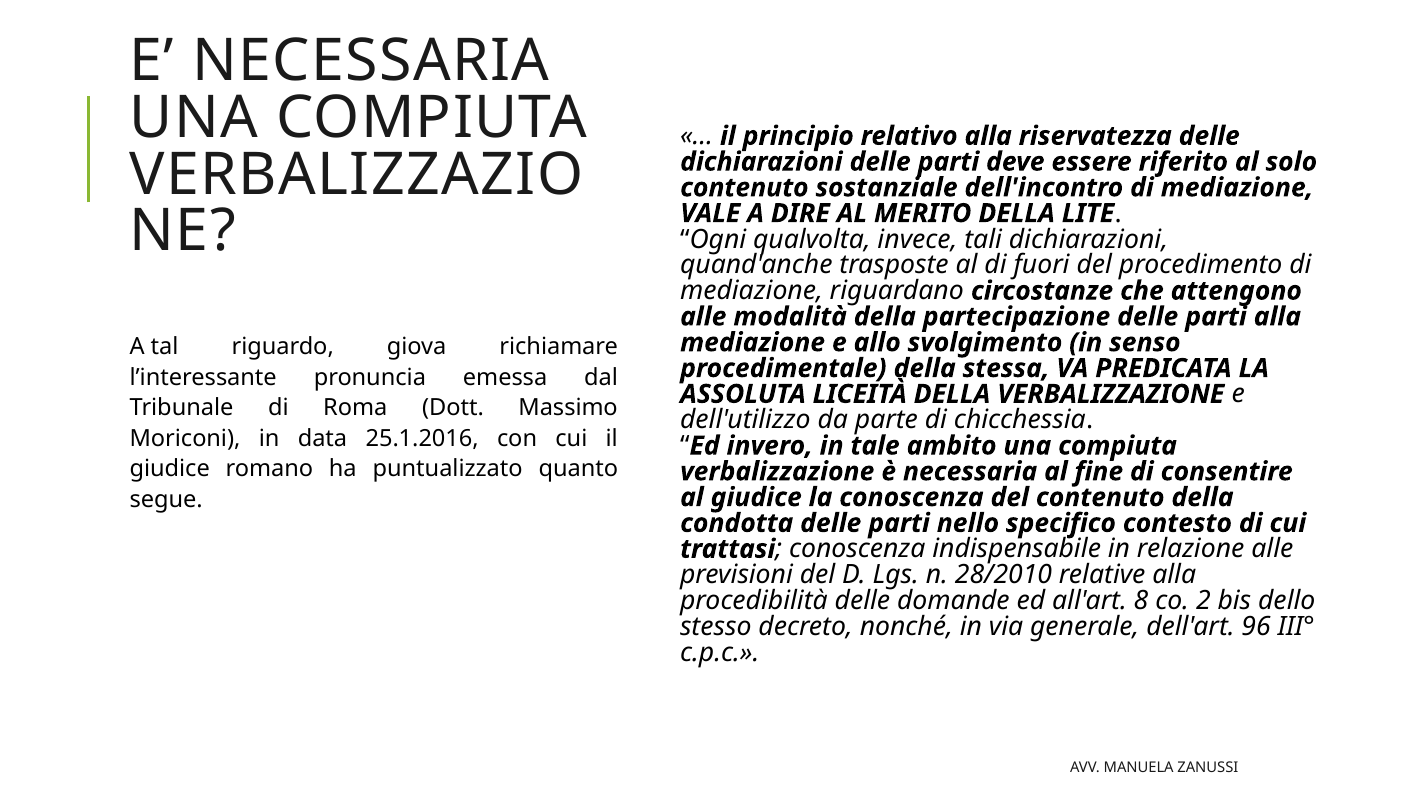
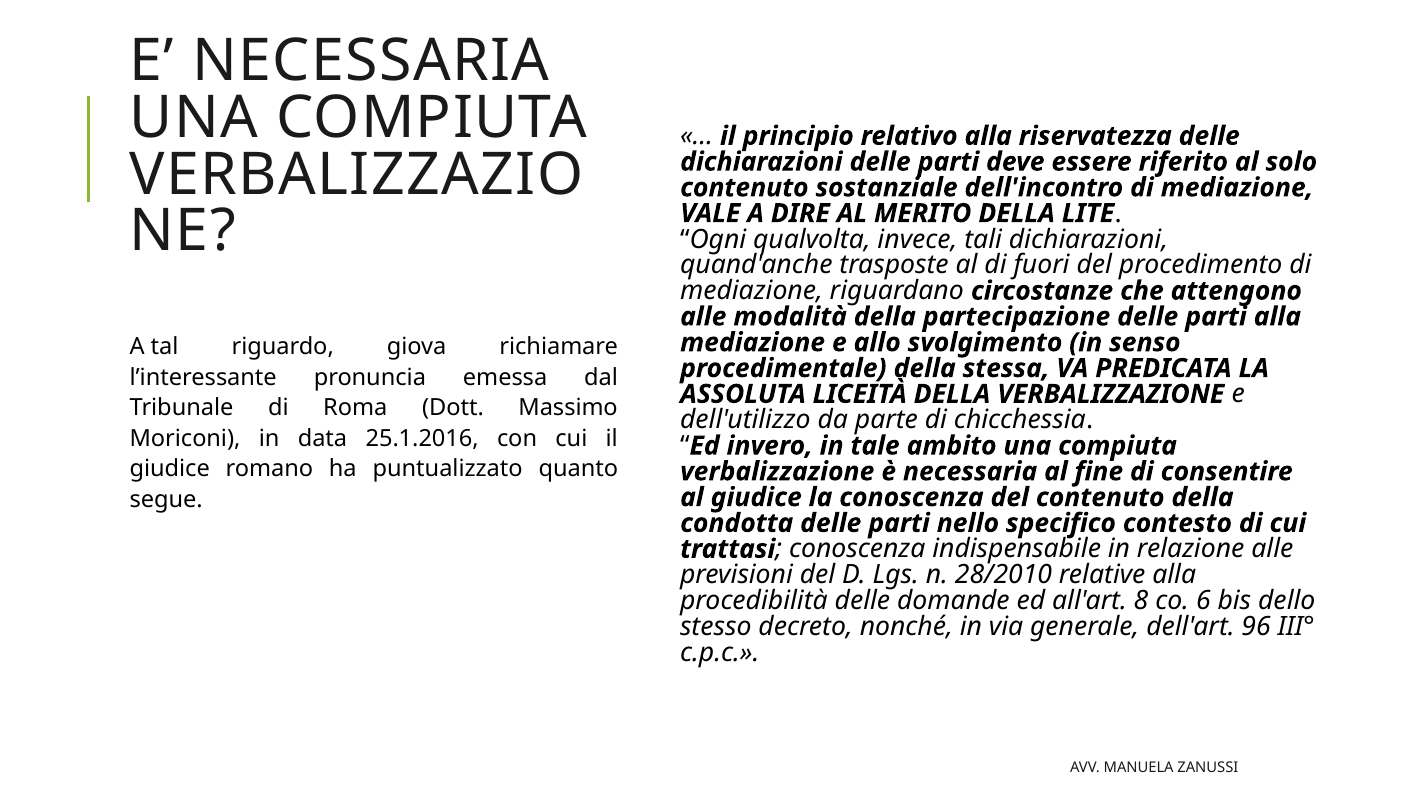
2: 2 -> 6 (1203, 601)
